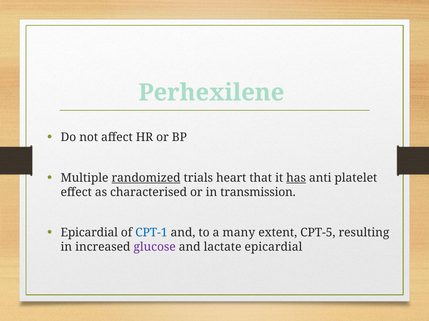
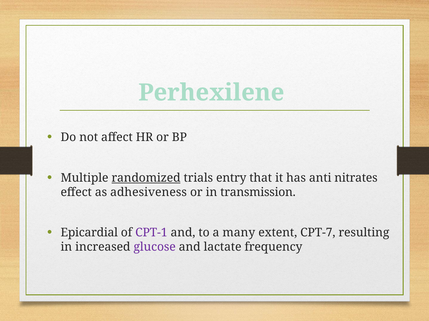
heart: heart -> entry (231, 178)
has underline: present -> none (296, 178)
platelet: platelet -> nitrates (356, 178)
characterised: characterised -> adhesiveness (149, 193)
CPT-1 colour: blue -> purple (151, 233)
CPT-5: CPT-5 -> CPT-7 (318, 233)
lactate epicardial: epicardial -> frequency (273, 247)
